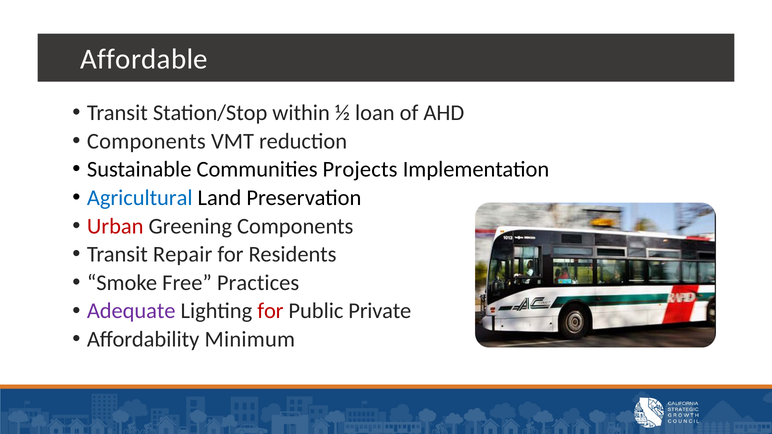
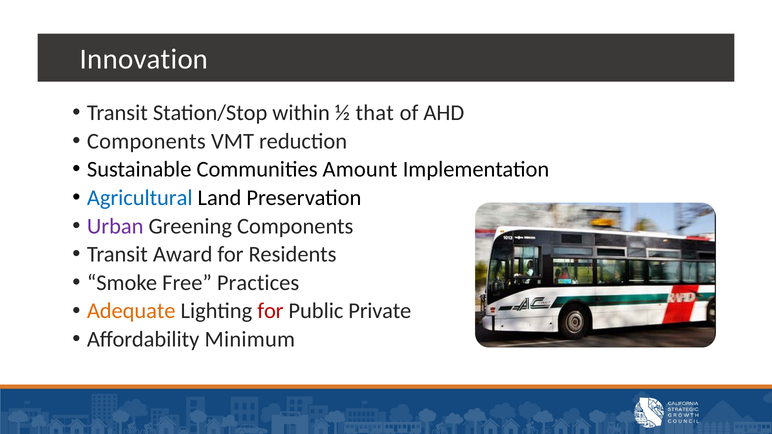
Affordable: Affordable -> Innovation (144, 59)
loan: loan -> that (375, 113)
Projects: Projects -> Amount (360, 170)
Urban colour: red -> purple (115, 226)
Repair: Repair -> Award (183, 255)
Adequate colour: purple -> orange (131, 311)
